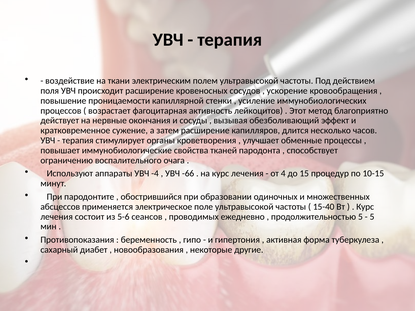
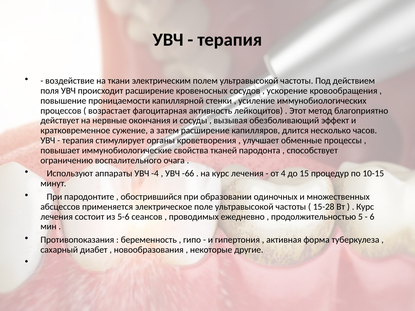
15-40: 15-40 -> 15-28 (324, 207)
5: 5 -> 6 (372, 217)
